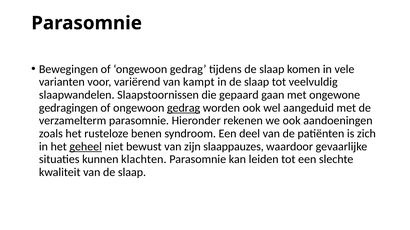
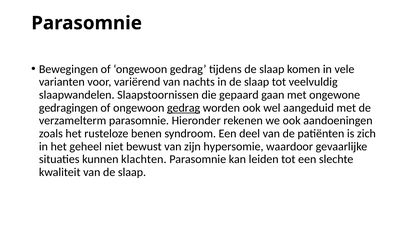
kampt: kampt -> nachts (199, 82)
geheel underline: present -> none (86, 147)
slaappauzes: slaappauzes -> hypersomie (233, 147)
